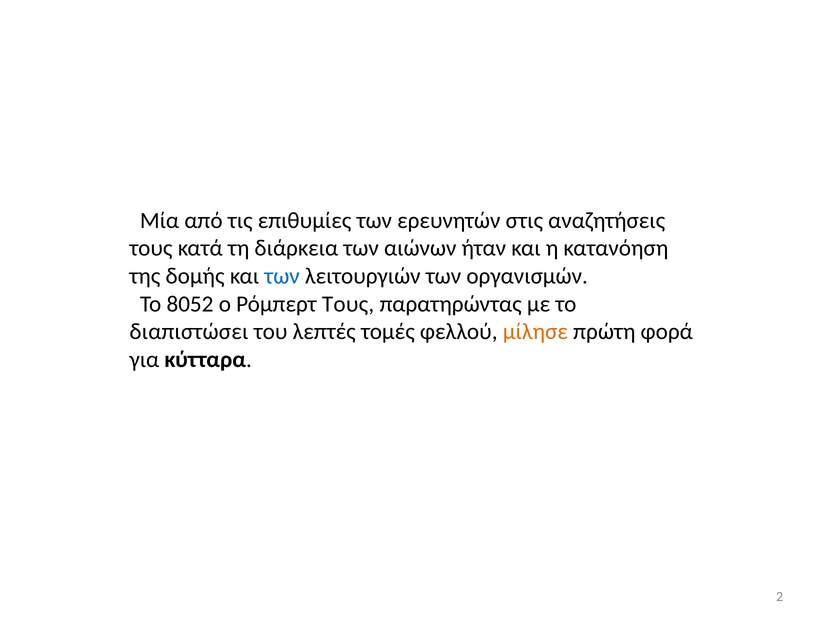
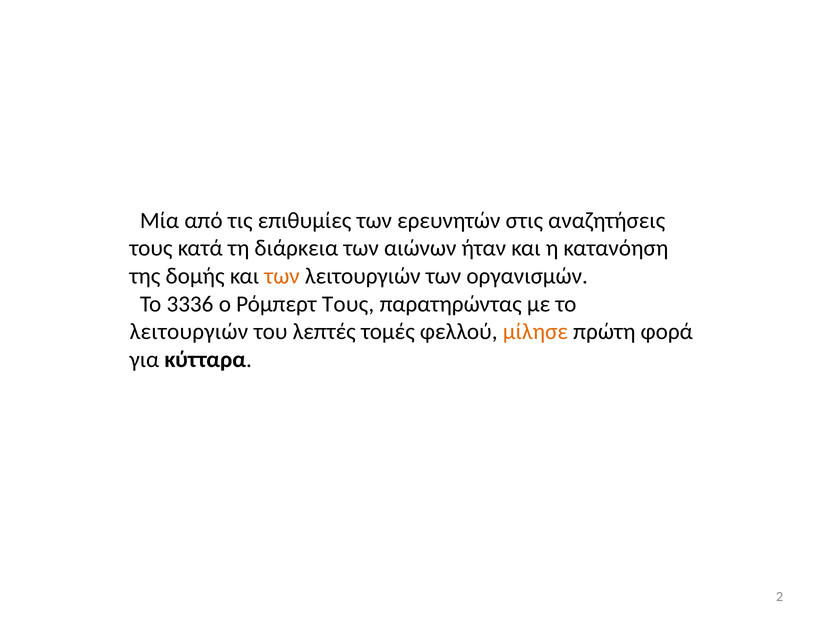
των colour: blue -> orange (282, 276)
8052: 8052 -> 3336 (190, 304)
διαπιστώσει: διαπιστώσει -> λειτουργιών (189, 332)
